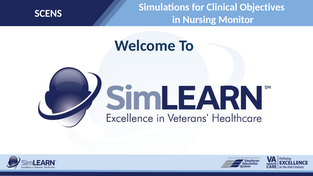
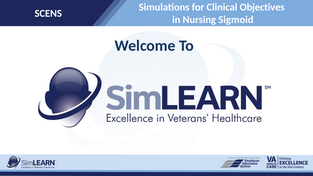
Monitor: Monitor -> Sigmoid (236, 20)
